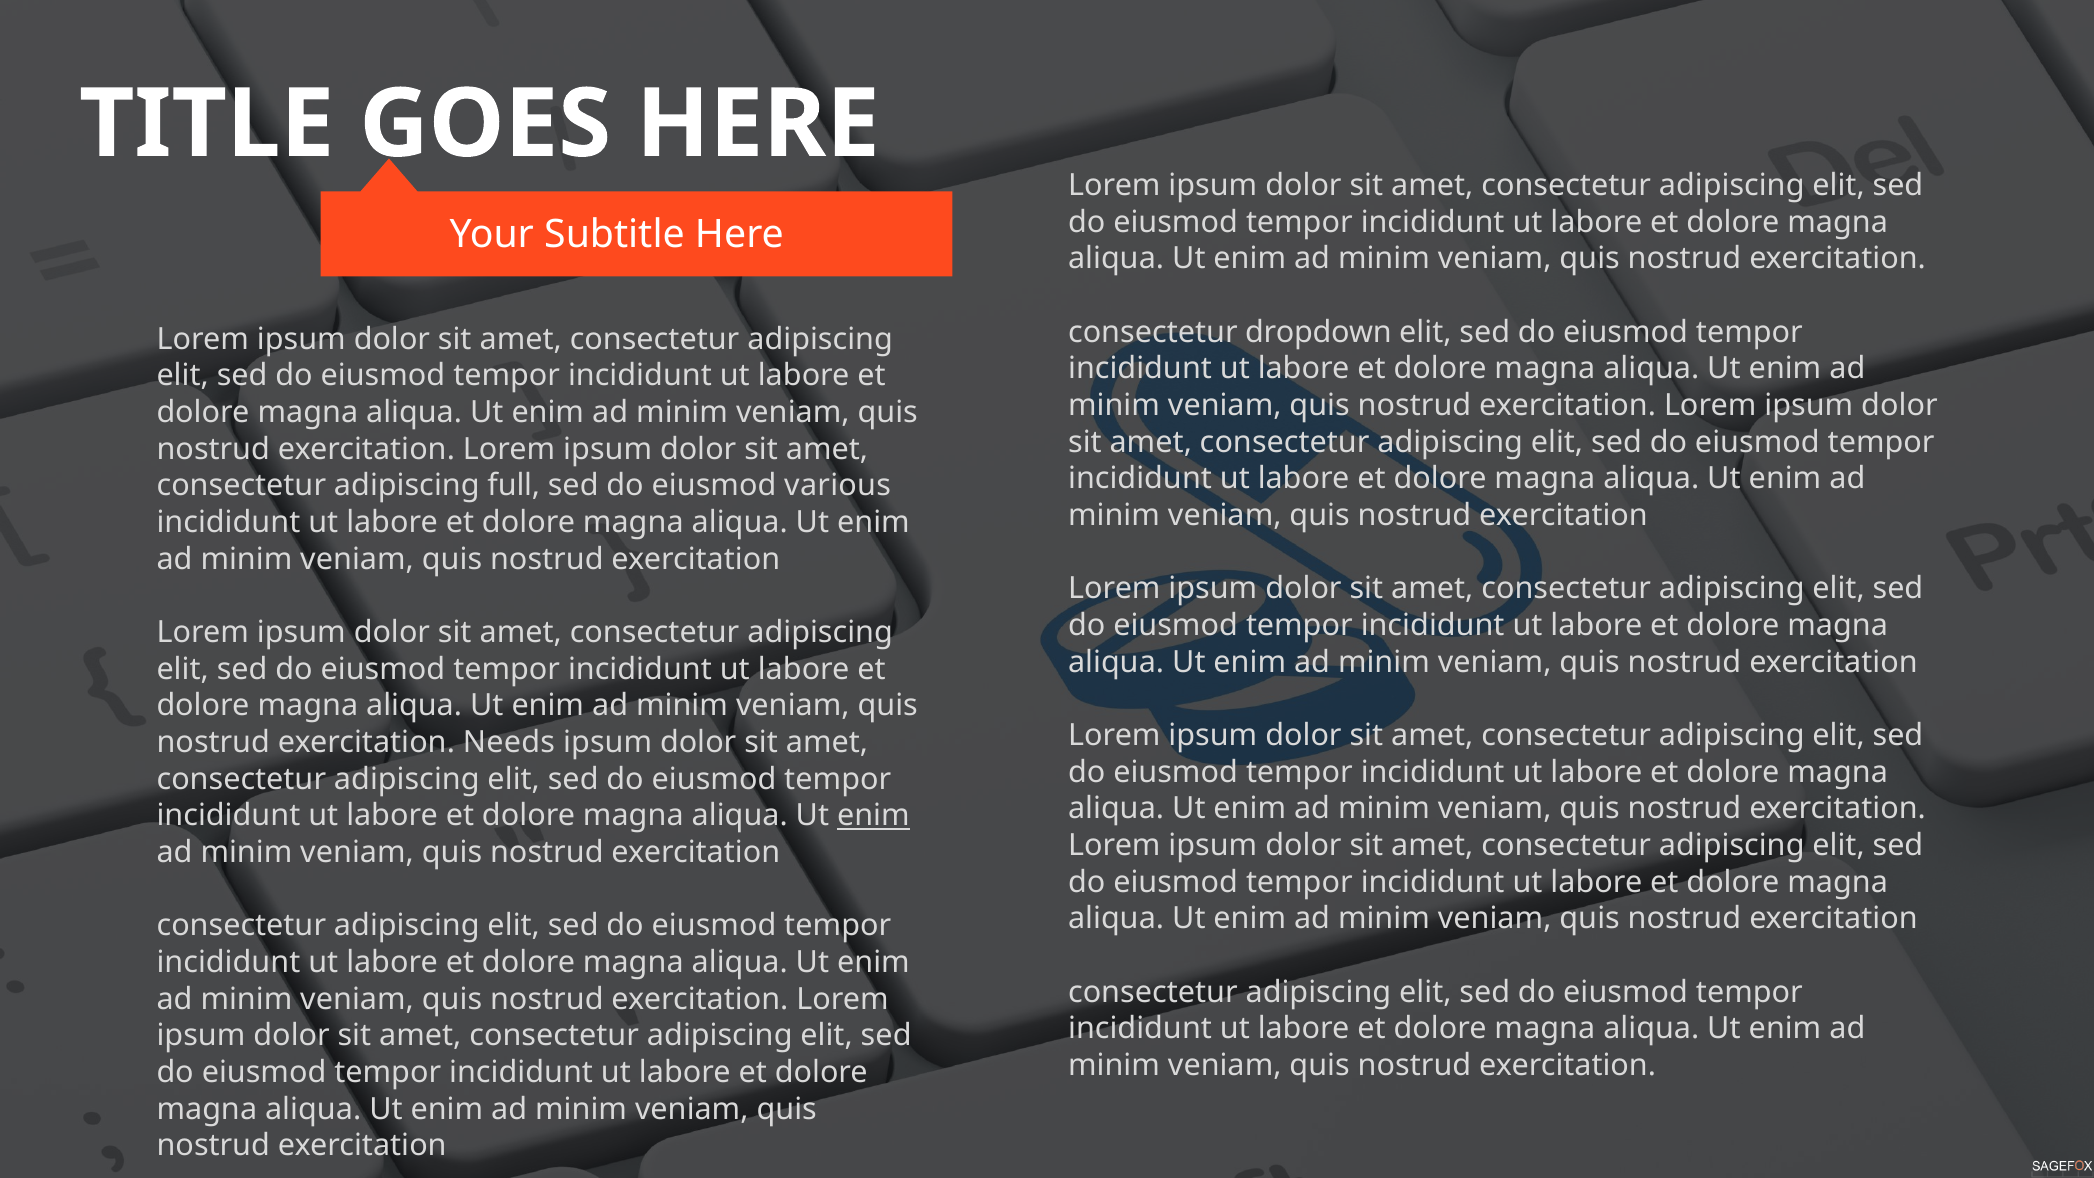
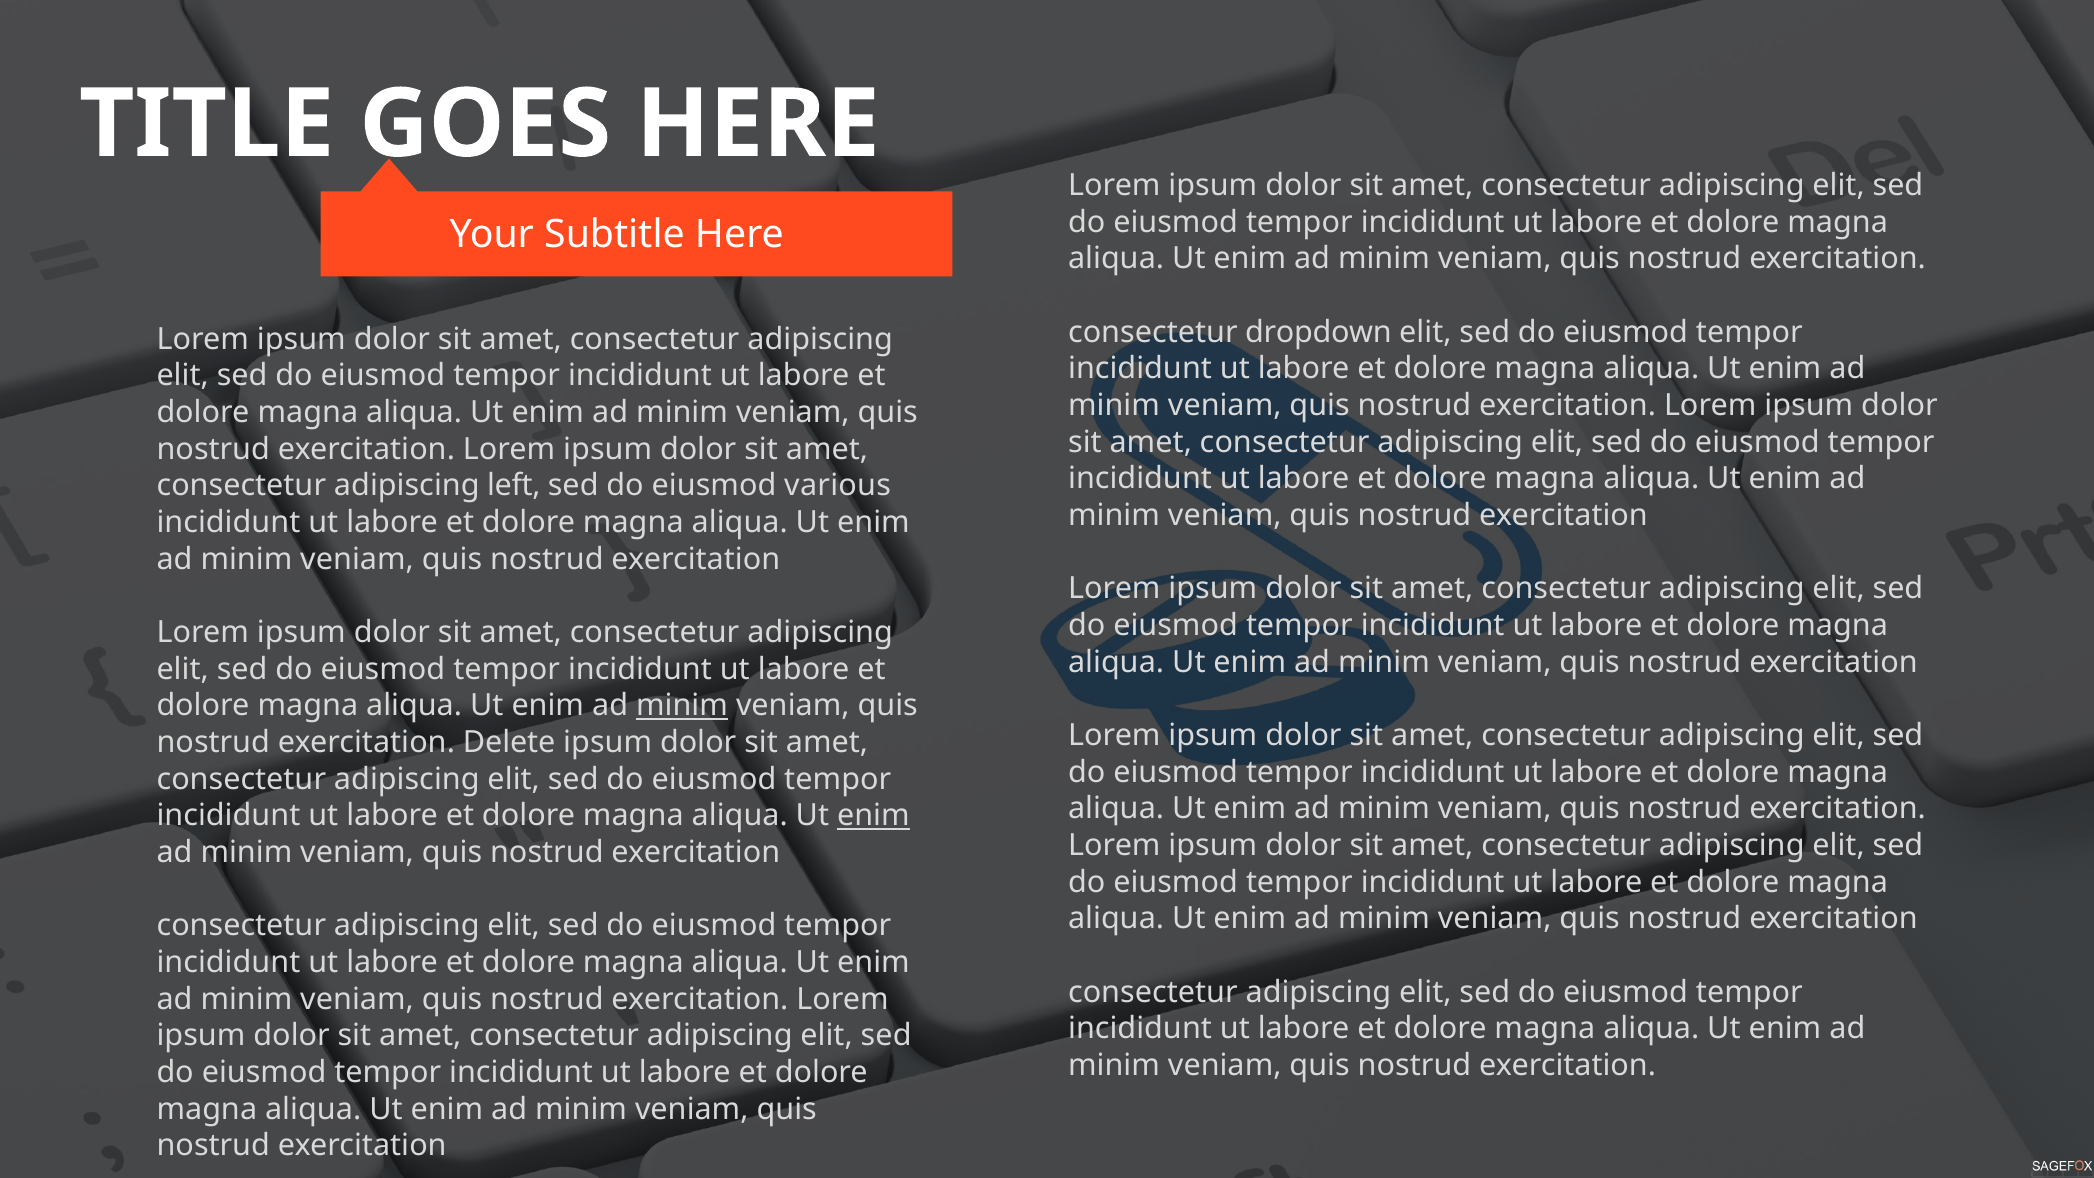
full: full -> left (514, 486)
minim underline: none -> present (682, 706)
Needs: Needs -> Delete (509, 742)
